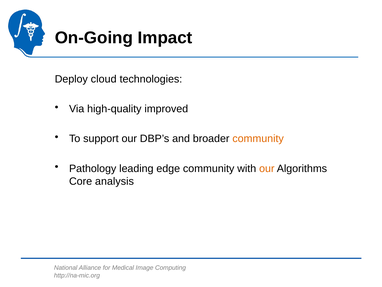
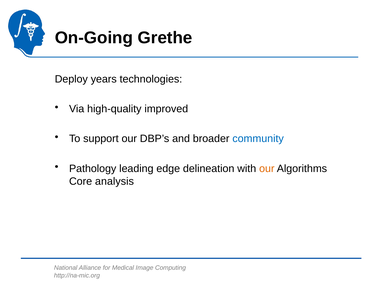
Impact: Impact -> Grethe (165, 38)
cloud: cloud -> years (104, 79)
community colour: orange -> blue (258, 138)
edge community: community -> delineation (209, 168)
